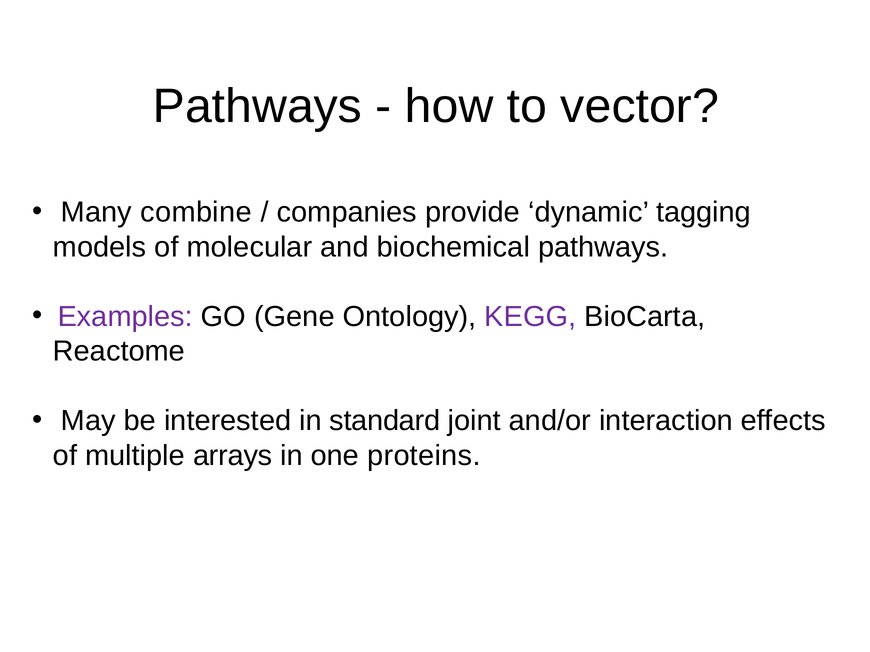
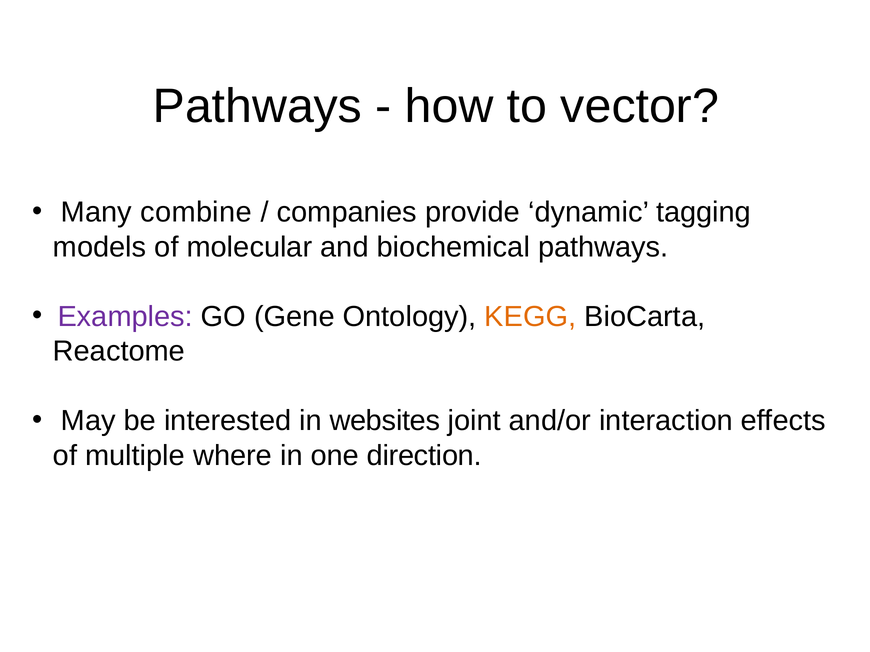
KEGG colour: purple -> orange (530, 317)
standard: standard -> websites (385, 421)
arrays: arrays -> where (233, 456)
proteins: proteins -> direction (424, 456)
